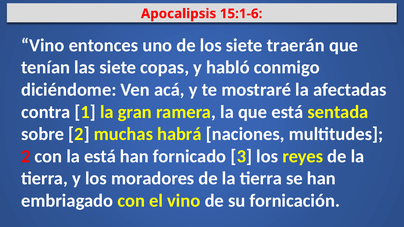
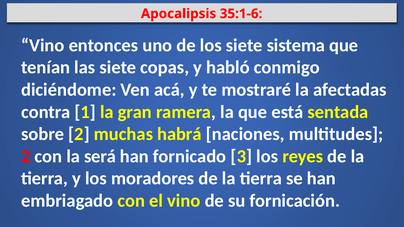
15:1-6: 15:1-6 -> 35:1-6 (241, 14)
traerán: traerán -> sistema (296, 45)
la está: está -> será (100, 156)
